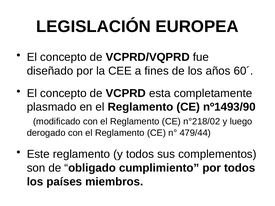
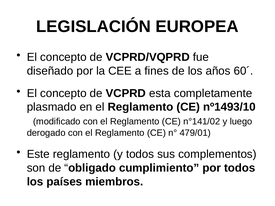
nº1493/90: nº1493/90 -> nº1493/10 (229, 107)
n°218/02: n°218/02 -> n°141/02 (202, 122)
479/44: 479/44 -> 479/01 (195, 133)
